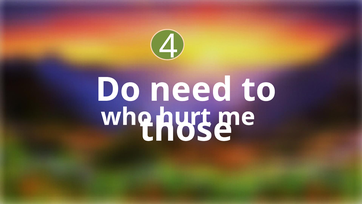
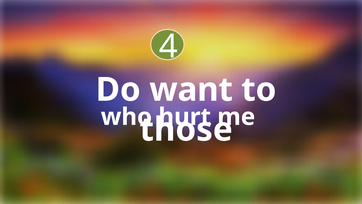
need: need -> want (191, 90)
